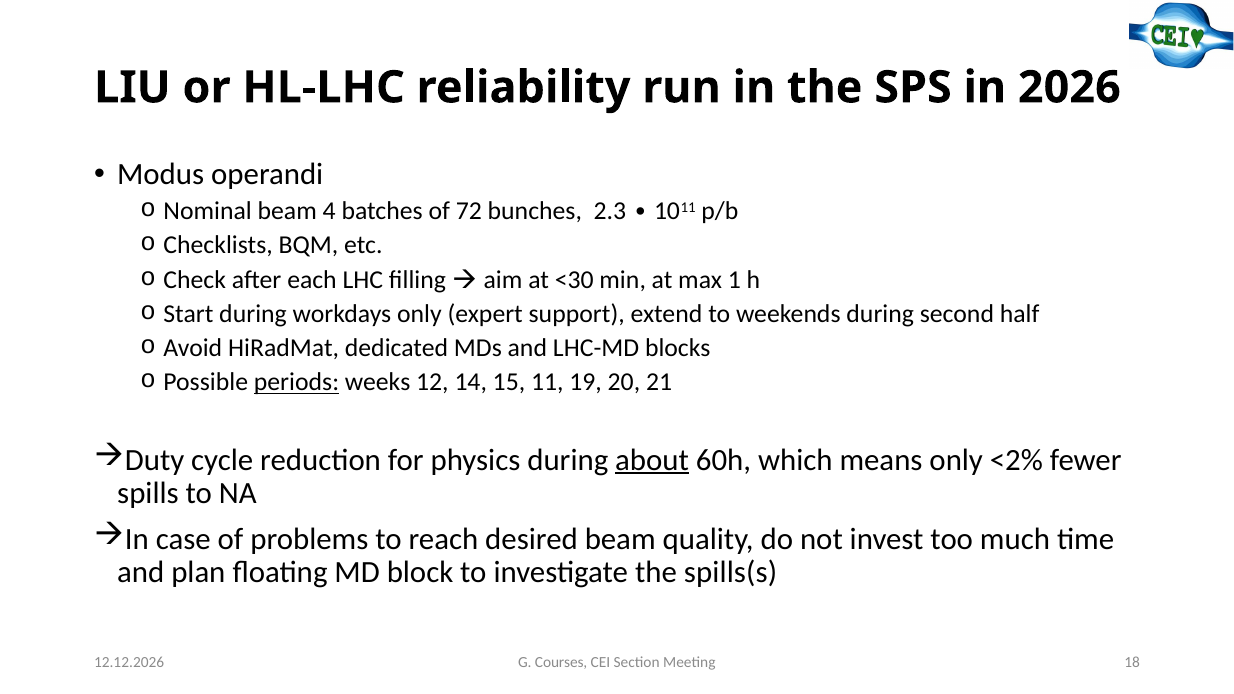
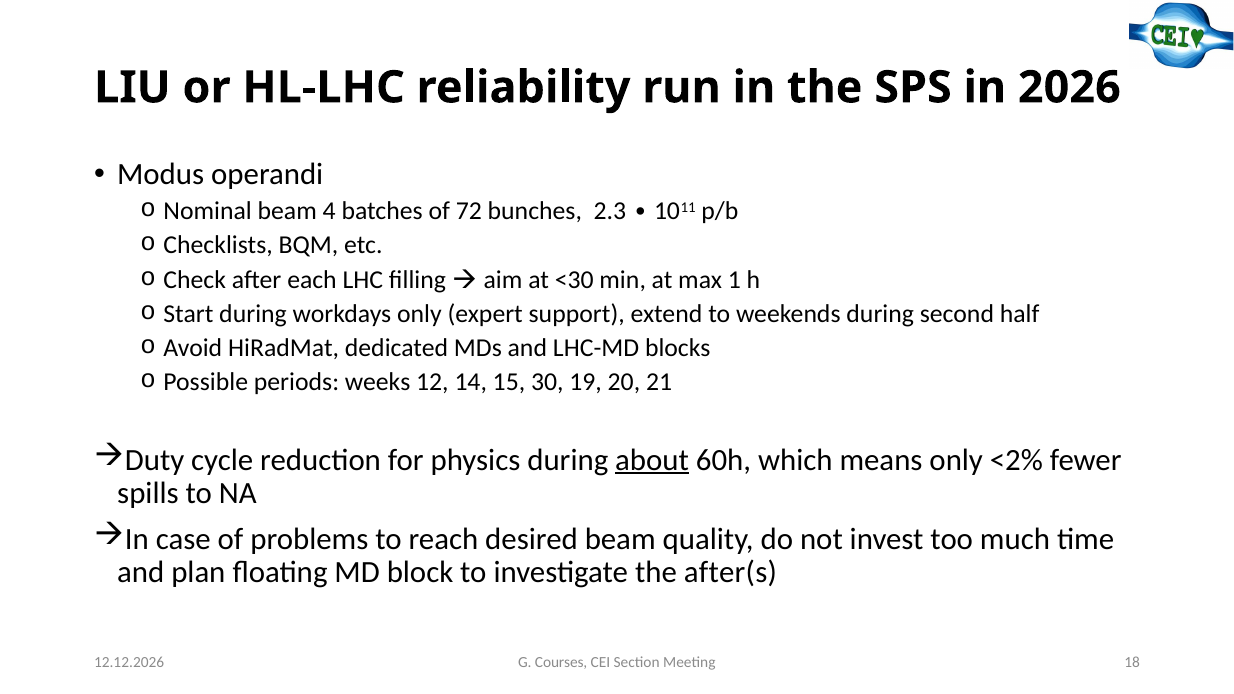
periods underline: present -> none (297, 382)
15 11: 11 -> 30 (547, 382)
spills(s: spills(s -> after(s (730, 573)
